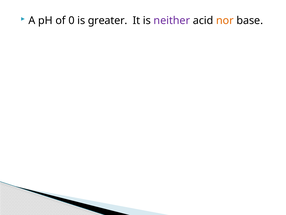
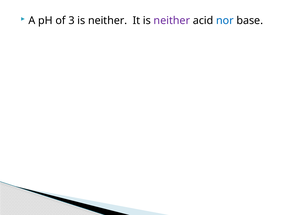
0: 0 -> 3 (71, 21)
greater: greater -> neither (108, 21)
nor colour: orange -> blue (225, 21)
